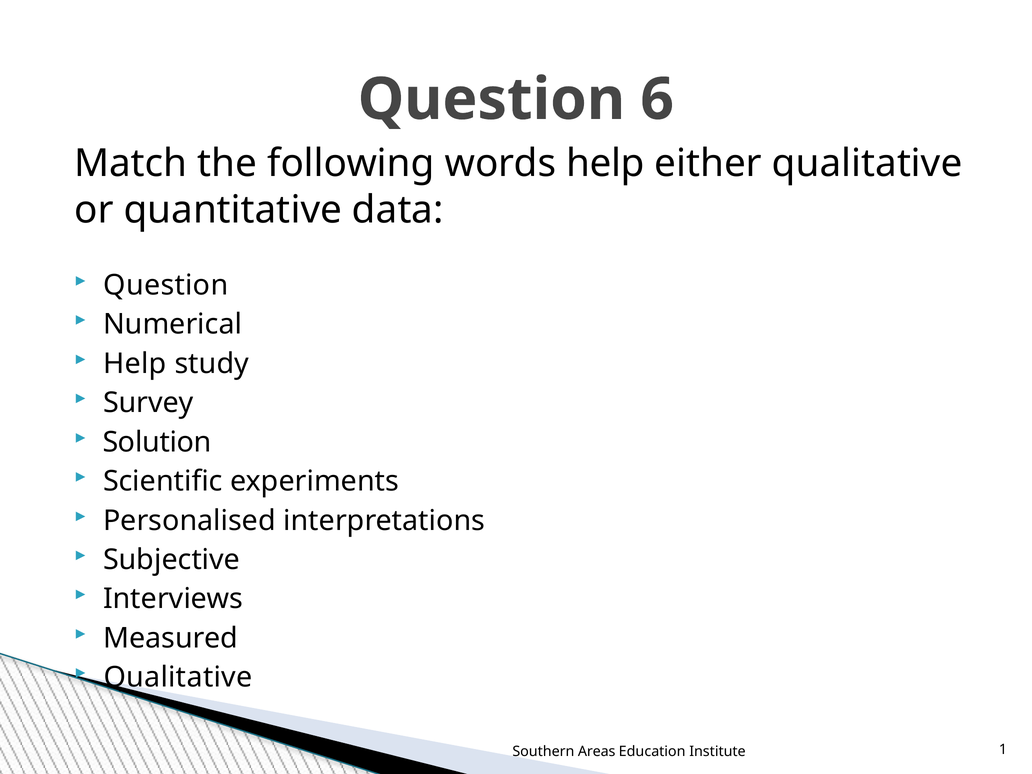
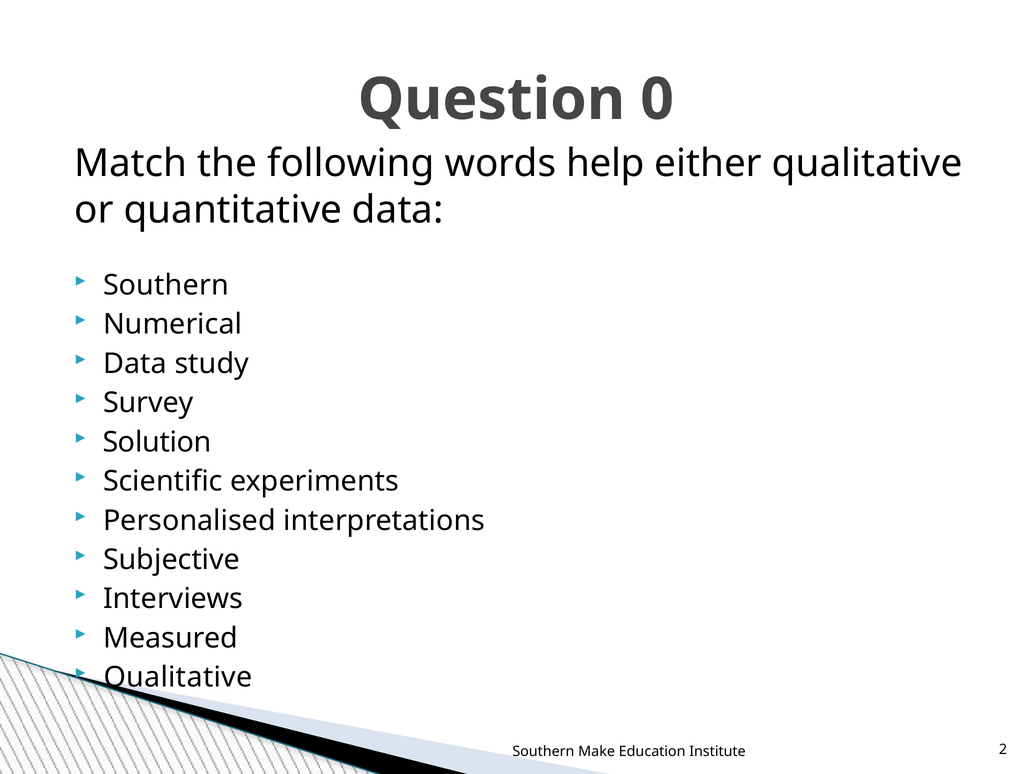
6: 6 -> 0 (657, 100)
Question: Question -> Southern (166, 285)
Help: Help -> Data (135, 364)
Areas: Areas -> Make (597, 752)
1: 1 -> 2 (1003, 749)
